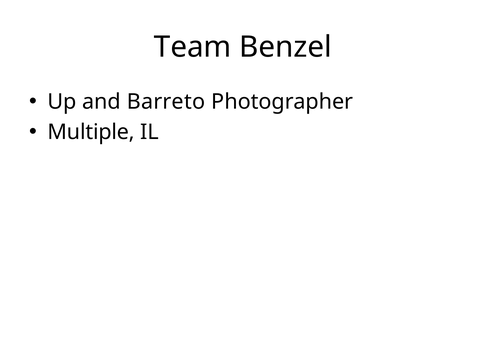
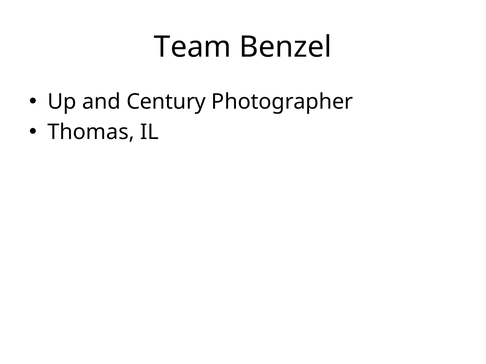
Barreto: Barreto -> Century (166, 102)
Multiple: Multiple -> Thomas (91, 132)
